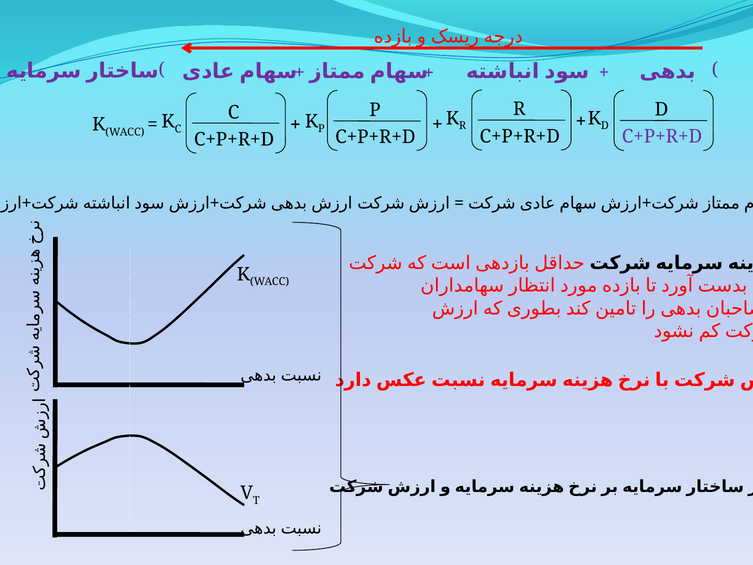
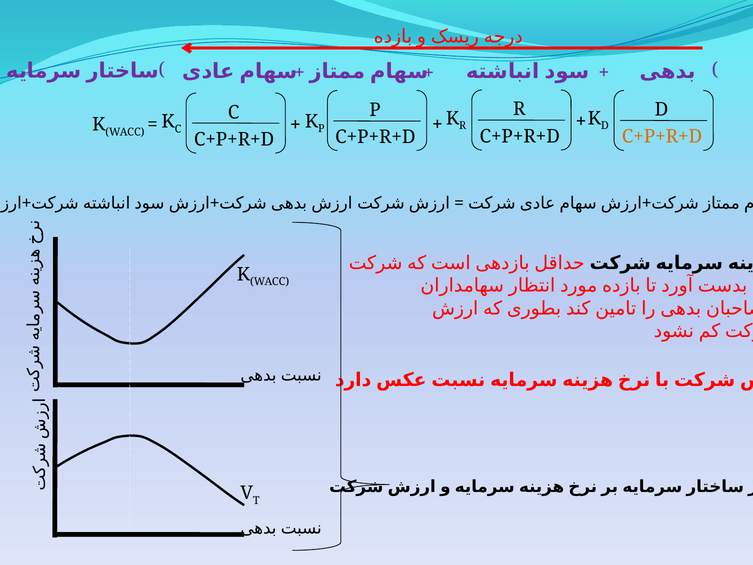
C+P+R+D colour: purple -> orange (662, 137)
